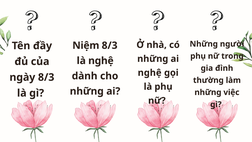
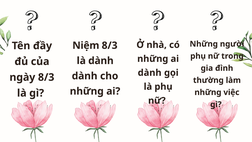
là nghệ: nghệ -> dành (101, 61)
nghệ: nghệ -> dành (150, 73)
